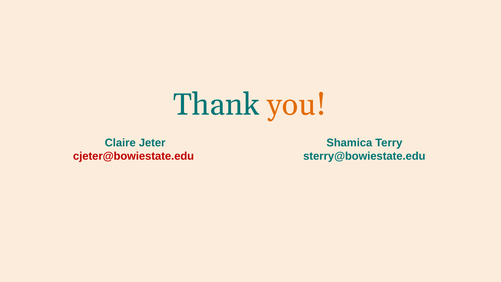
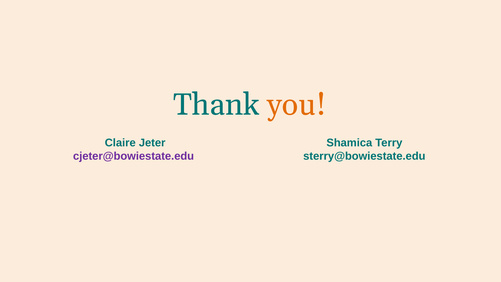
cjeter@bowiestate.edu colour: red -> purple (134, 156)
